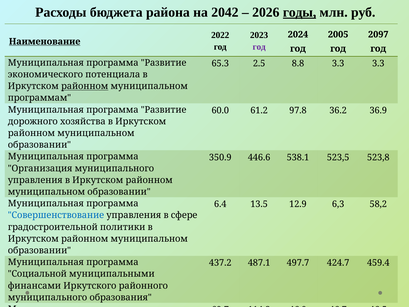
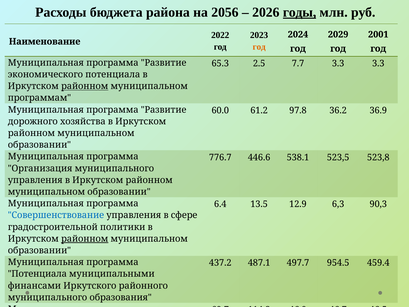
2042: 2042 -> 2056 (225, 12)
2005: 2005 -> 2029 (338, 34)
2097: 2097 -> 2001 (378, 34)
Наименование underline: present -> none (45, 42)
год colour: purple -> orange (259, 47)
8.8: 8.8 -> 7.7 (298, 63)
350.9: 350.9 -> 776.7 (220, 157)
58,2: 58,2 -> 90,3 (378, 204)
районном underline: none -> present (85, 239)
424.7: 424.7 -> 954.5 (338, 263)
Социальной: Социальной -> Потенциала (37, 274)
